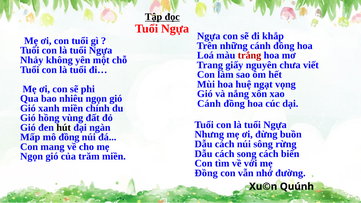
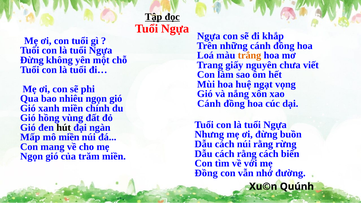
trắng colour: red -> orange (249, 55)
Nhảy: Nhảy -> Đừng (32, 60)
mô đồng: đồng -> miền (69, 137)
núi sông: sông -> rằng (263, 144)
cách song: song -> rằng (247, 154)
